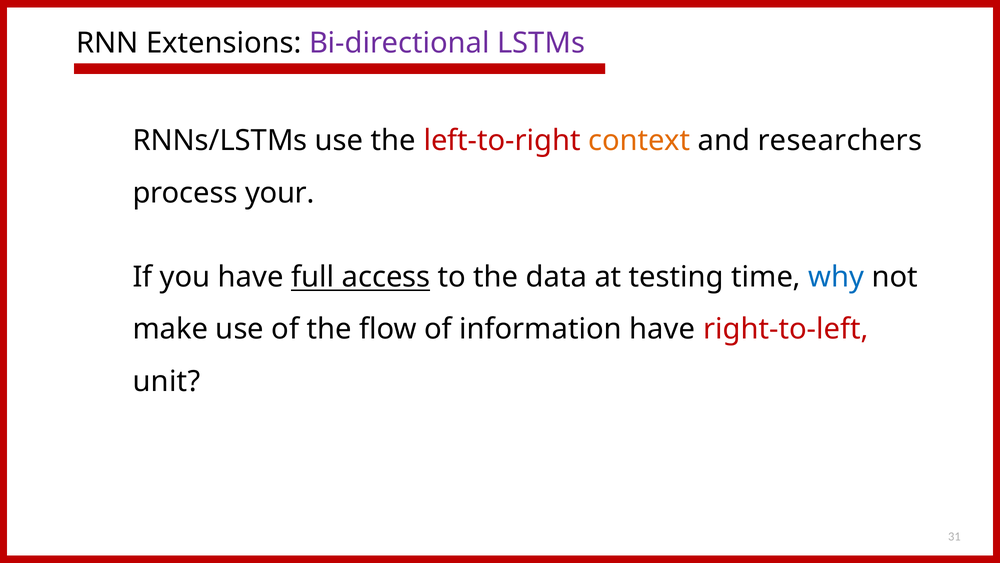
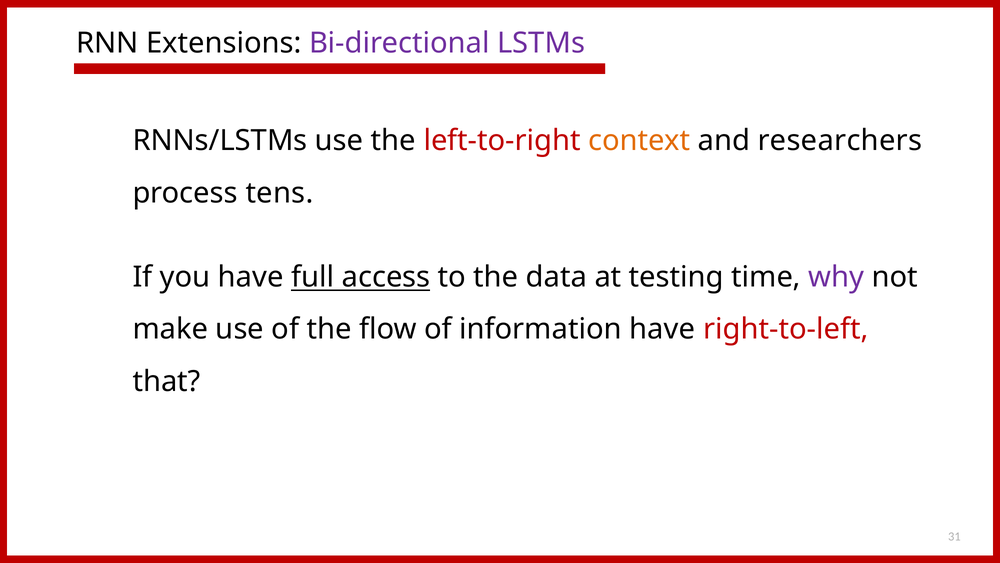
your: your -> tens (280, 193)
why colour: blue -> purple (836, 277)
unit: unit -> that (167, 381)
